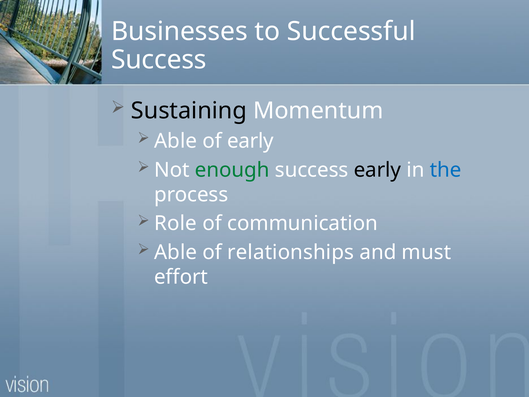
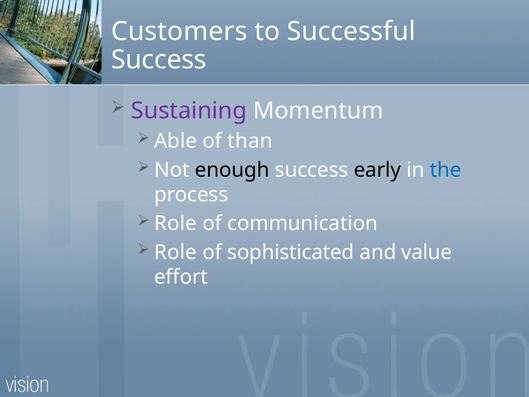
Businesses: Businesses -> Customers (179, 31)
Sustaining colour: black -> purple (189, 111)
of early: early -> than (250, 141)
enough colour: green -> black (232, 170)
Able: Able -> Role (176, 252)
relationships: relationships -> sophisticated (291, 252)
must: must -> value (427, 252)
